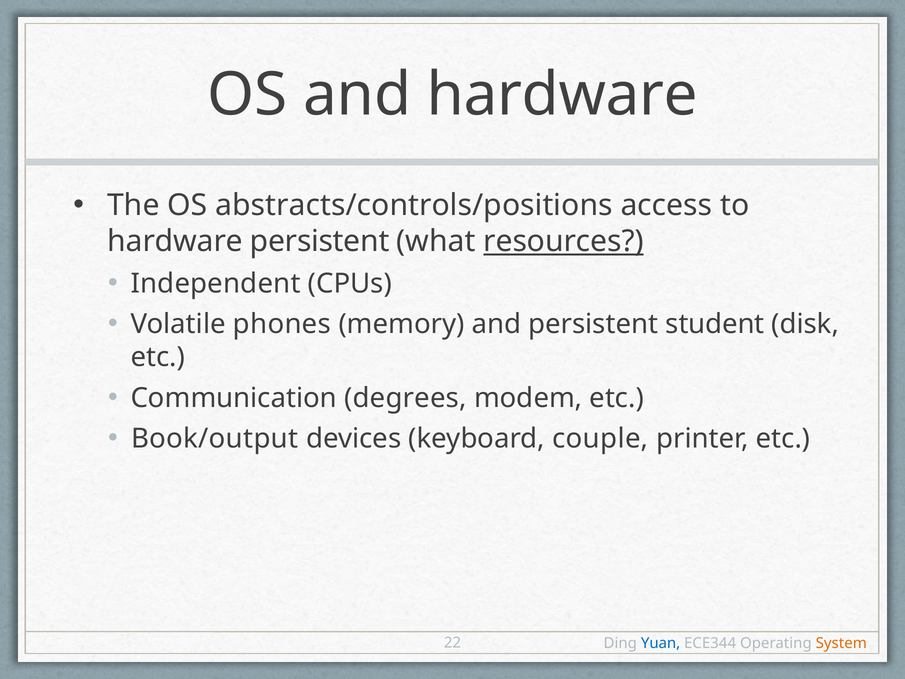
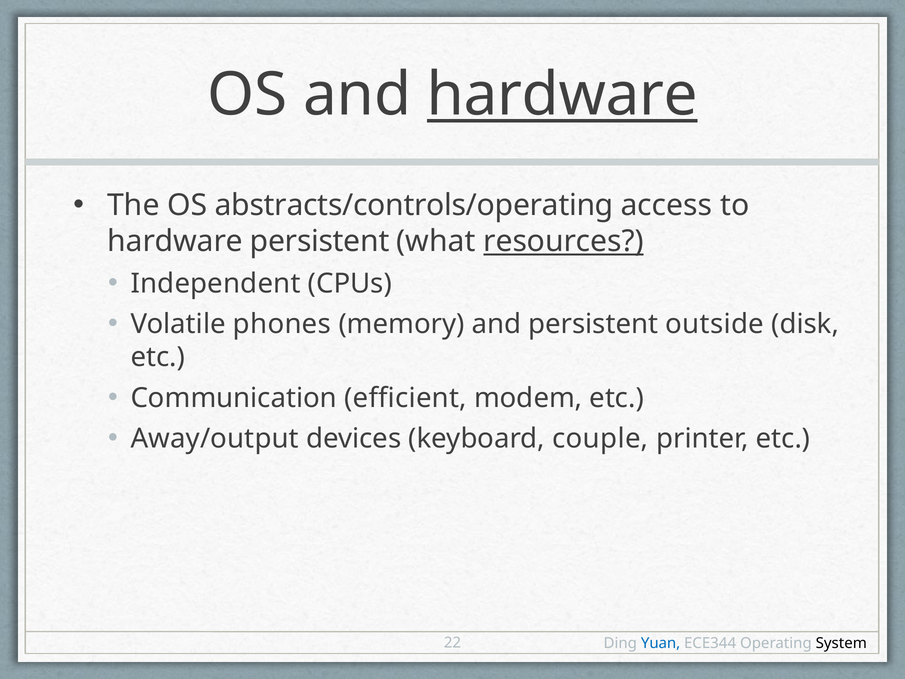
hardware underline: none -> present (562, 95)
abstracts/controls/positions: abstracts/controls/positions -> abstracts/controls/operating (414, 205)
student: student -> outside (715, 324)
degrees: degrees -> efficient (405, 398)
Book/output: Book/output -> Away/output (215, 439)
System colour: orange -> black (841, 643)
